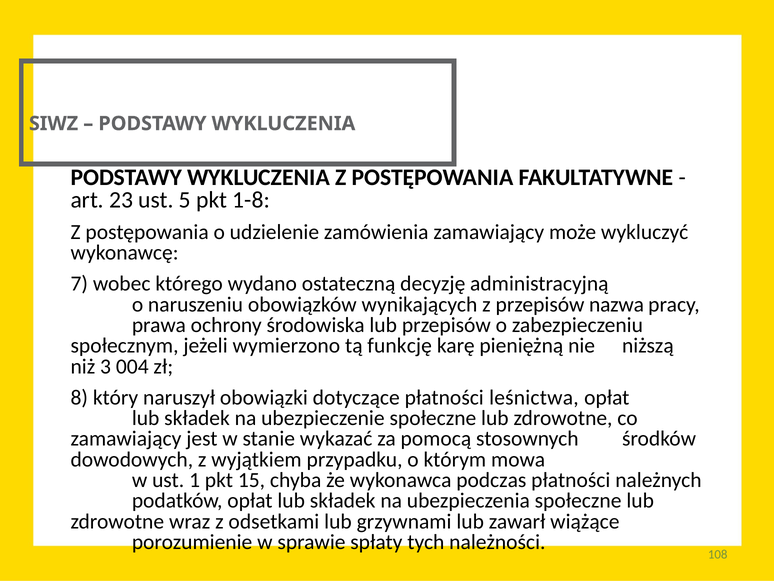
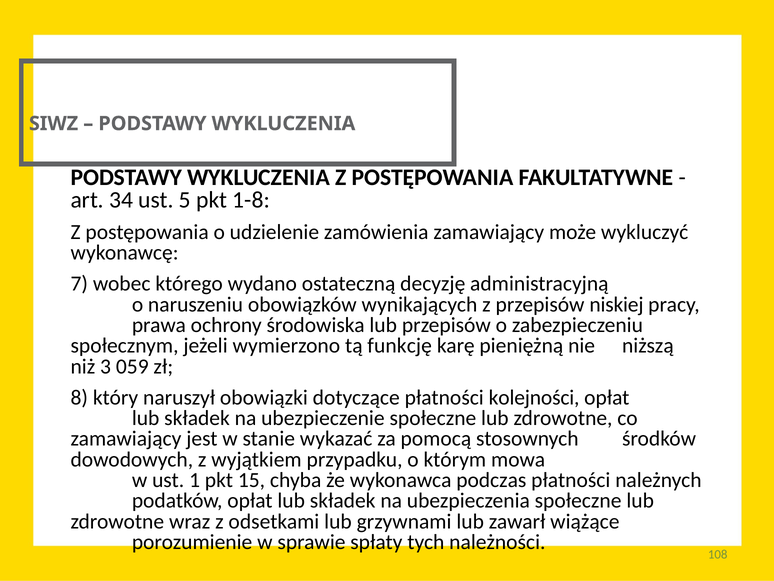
23: 23 -> 34 (121, 200)
nazwa: nazwa -> niskiej (616, 304)
004: 004 -> 059 (132, 366)
leśnictwa: leśnictwa -> kolejności (534, 397)
